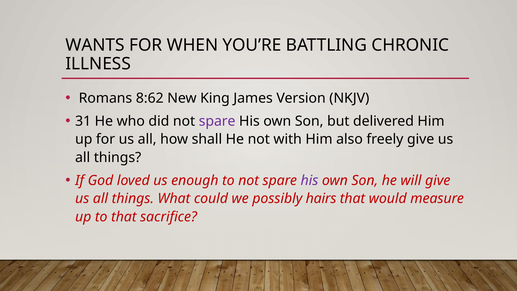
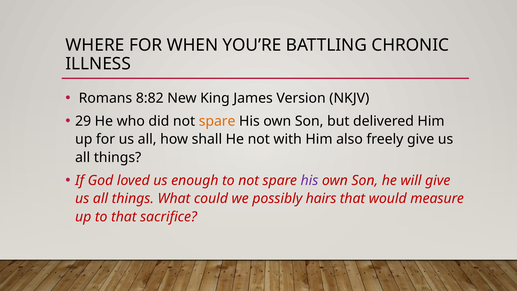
WANTS: WANTS -> WHERE (95, 45)
8:62: 8:62 -> 8:82 (150, 98)
31: 31 -> 29 (83, 121)
spare colour: purple -> orange (217, 121)
